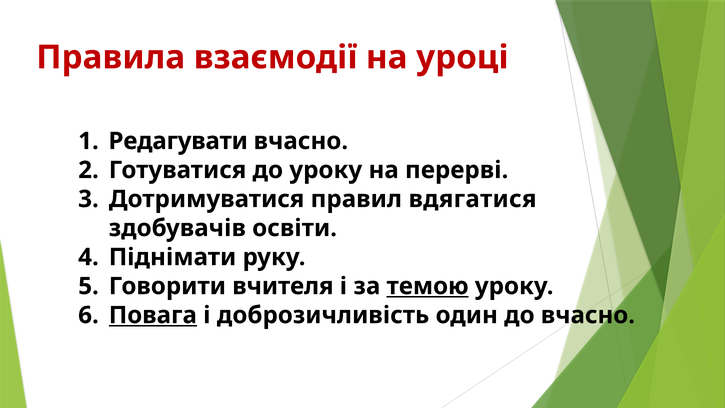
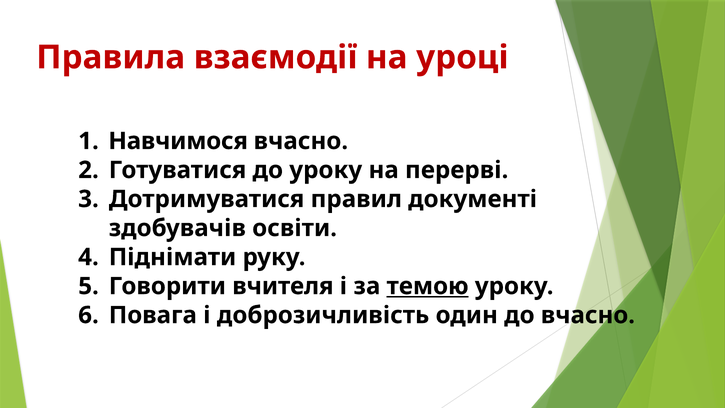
Редагувати: Редагувати -> Навчимося (178, 141)
вдягатися: вдягатися -> документі (473, 199)
Повага underline: present -> none (153, 315)
